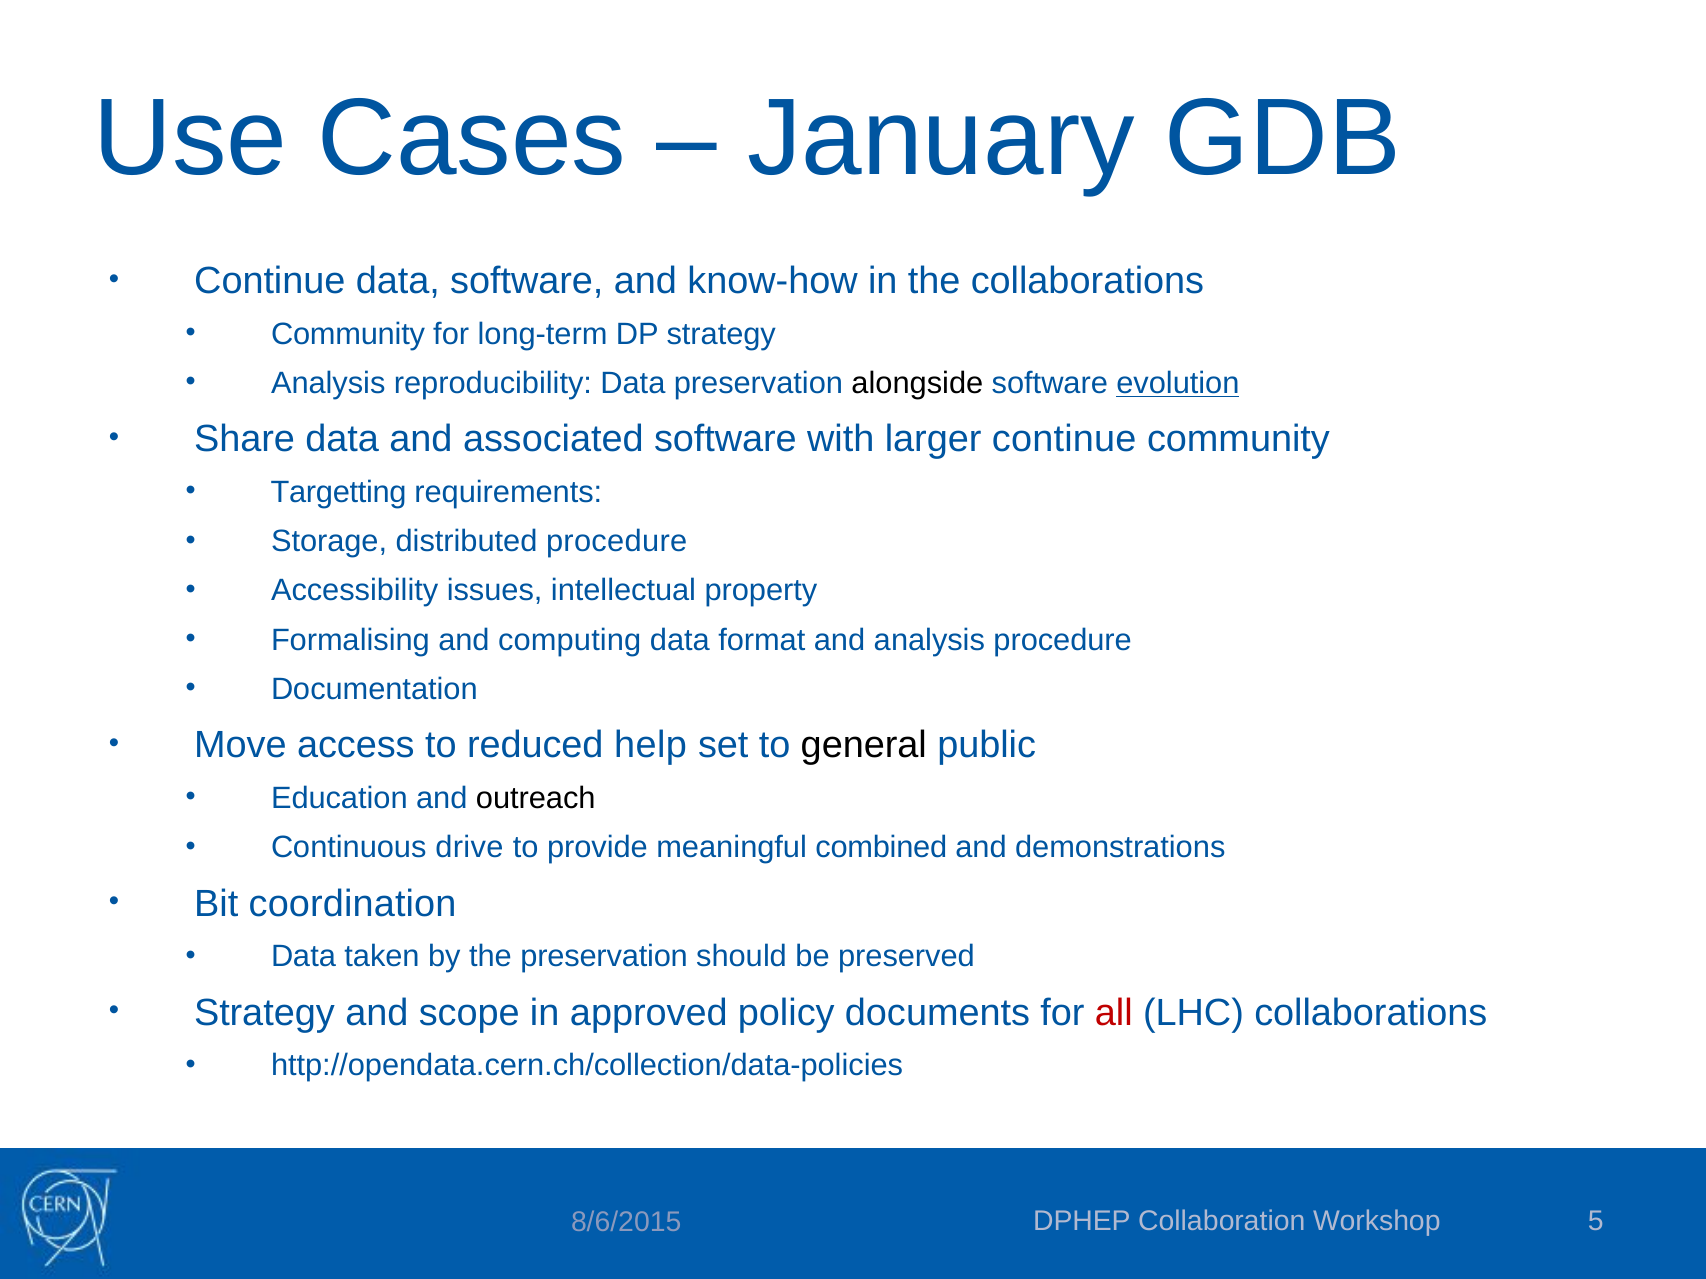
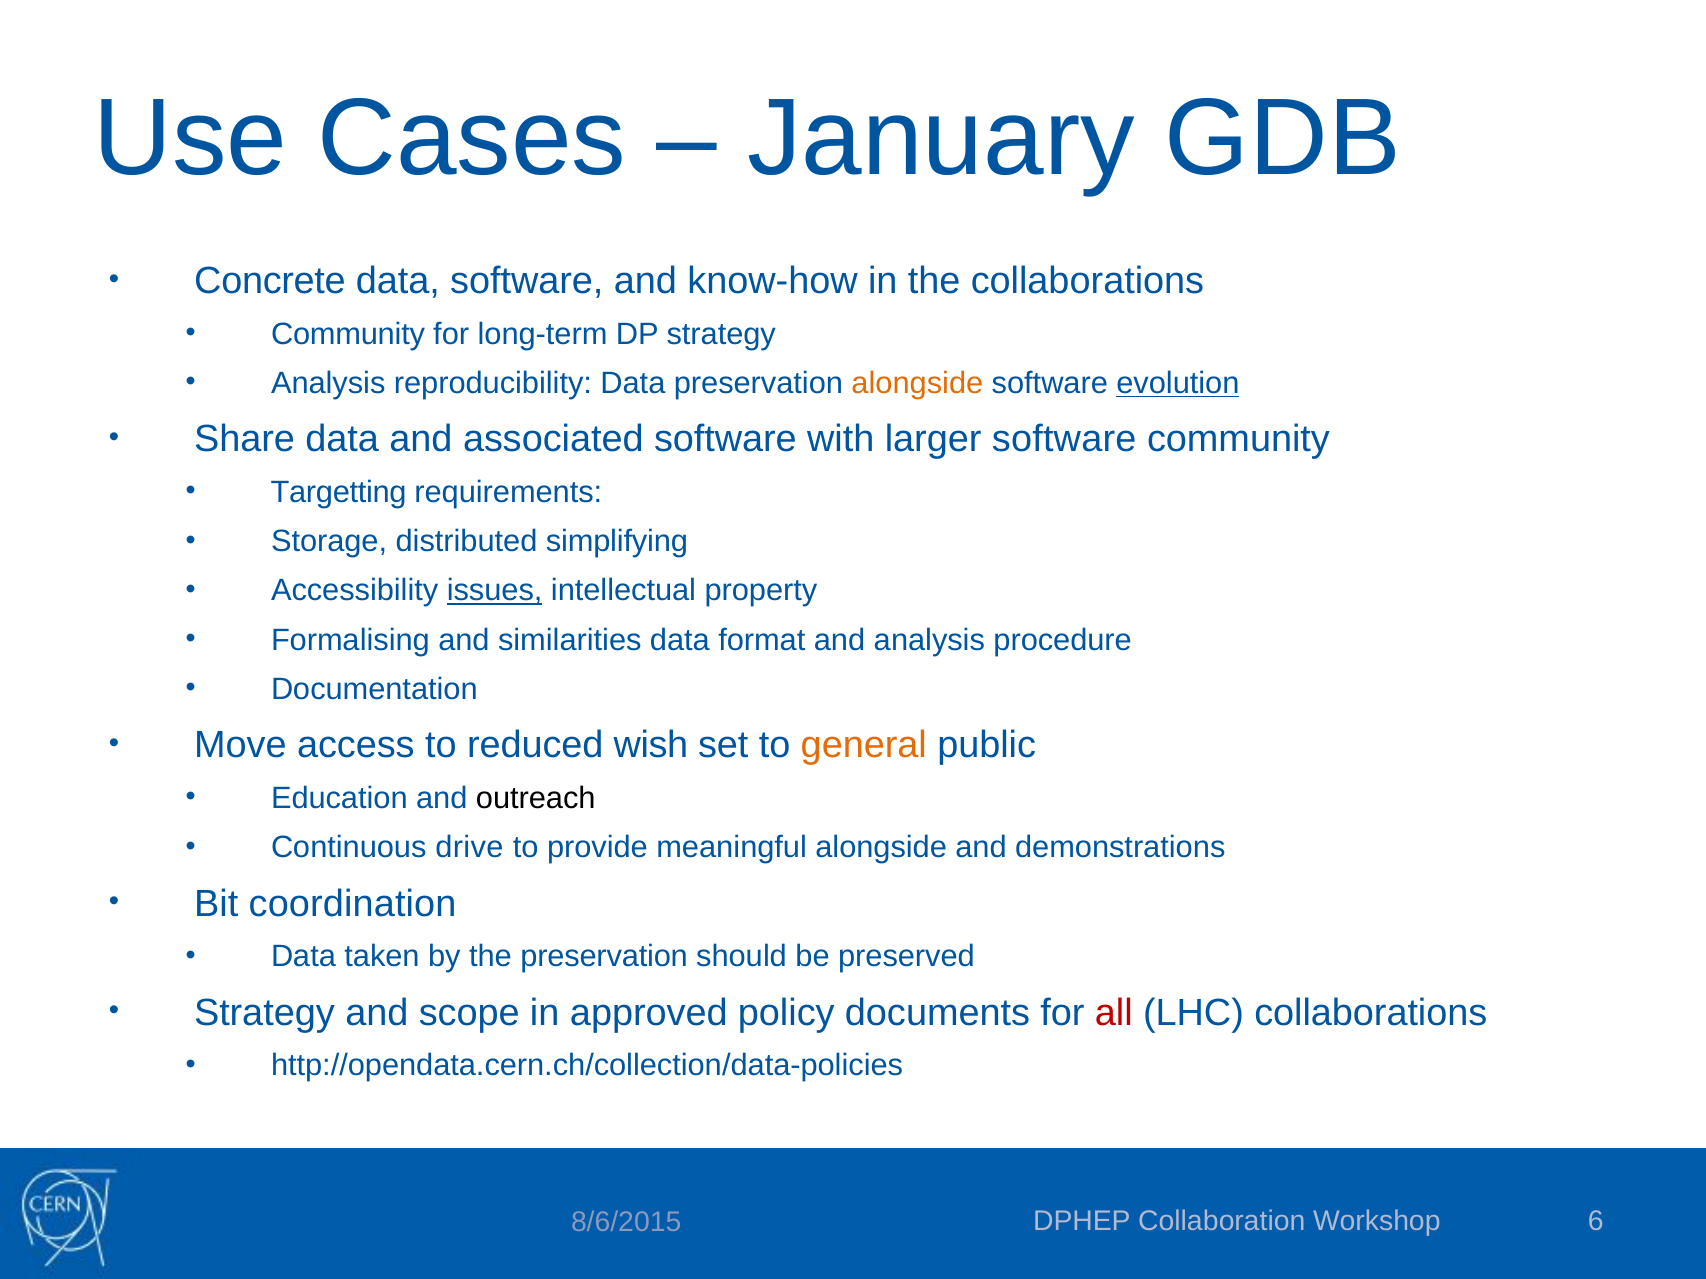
Continue: Continue -> Concrete (270, 281)
alongside colour: black -> orange (917, 383)
larger continue: continue -> software (1064, 439)
distributed procedure: procedure -> simplifying (617, 542)
issues underline: none -> present (495, 591)
computing: computing -> similarities (570, 640)
help: help -> wish (651, 746)
general colour: black -> orange (864, 746)
meaningful combined: combined -> alongside (881, 848)
5: 5 -> 6 (1596, 1222)
